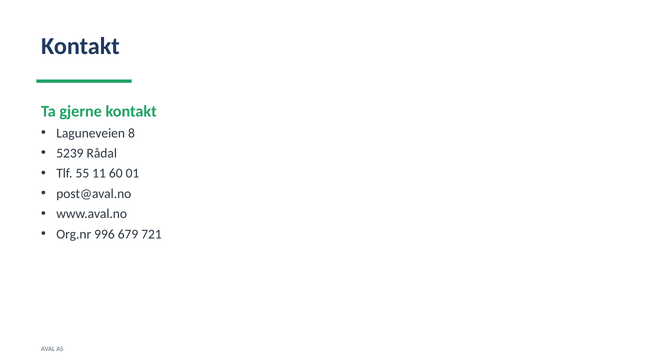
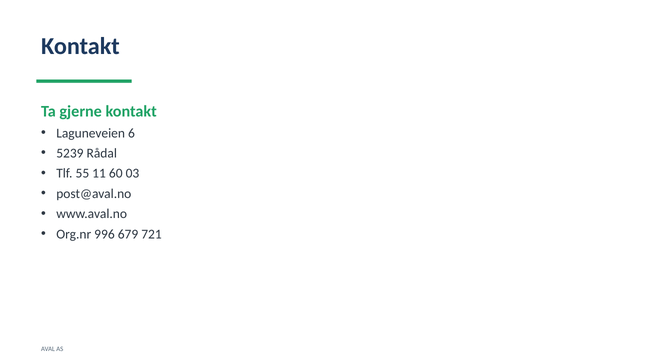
8: 8 -> 6 (132, 133)
01: 01 -> 03 (132, 173)
